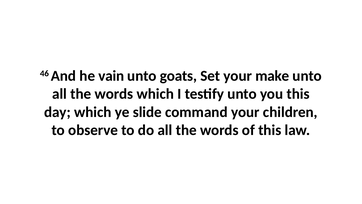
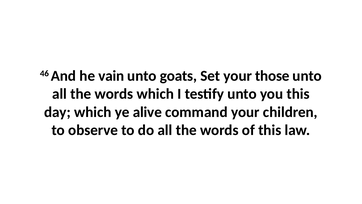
make: make -> those (272, 76)
slide: slide -> alive (147, 112)
